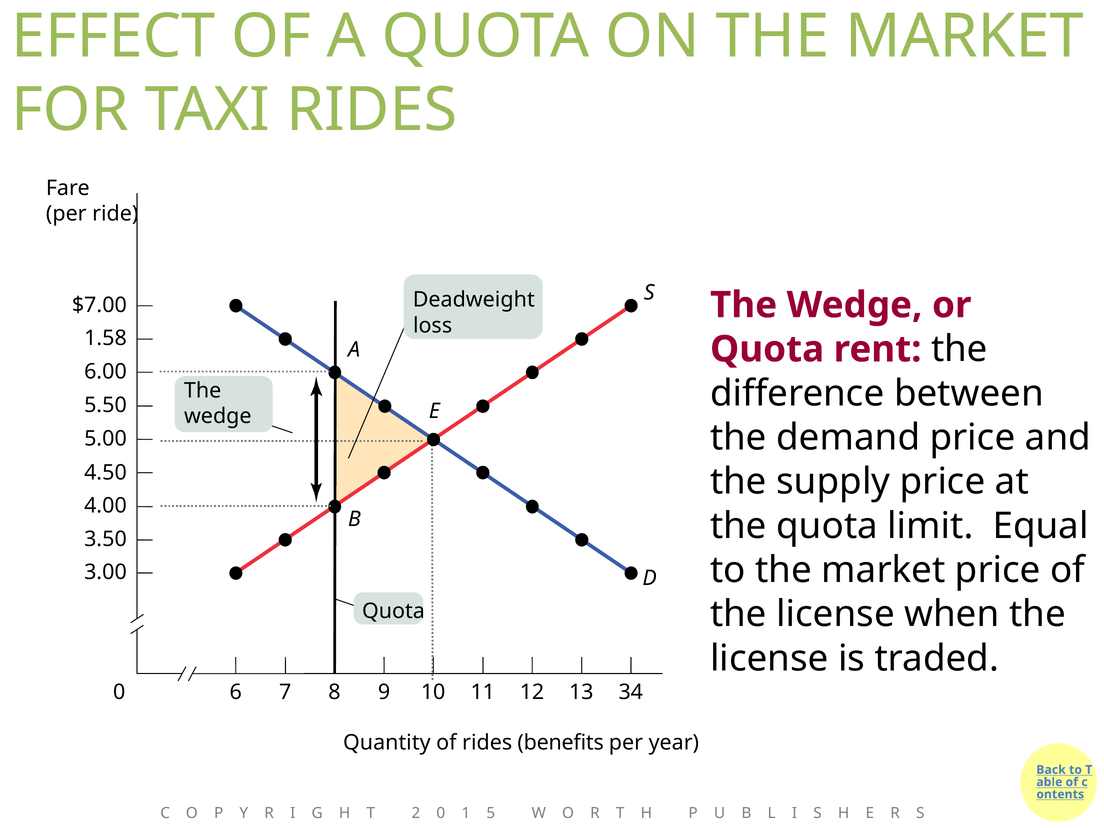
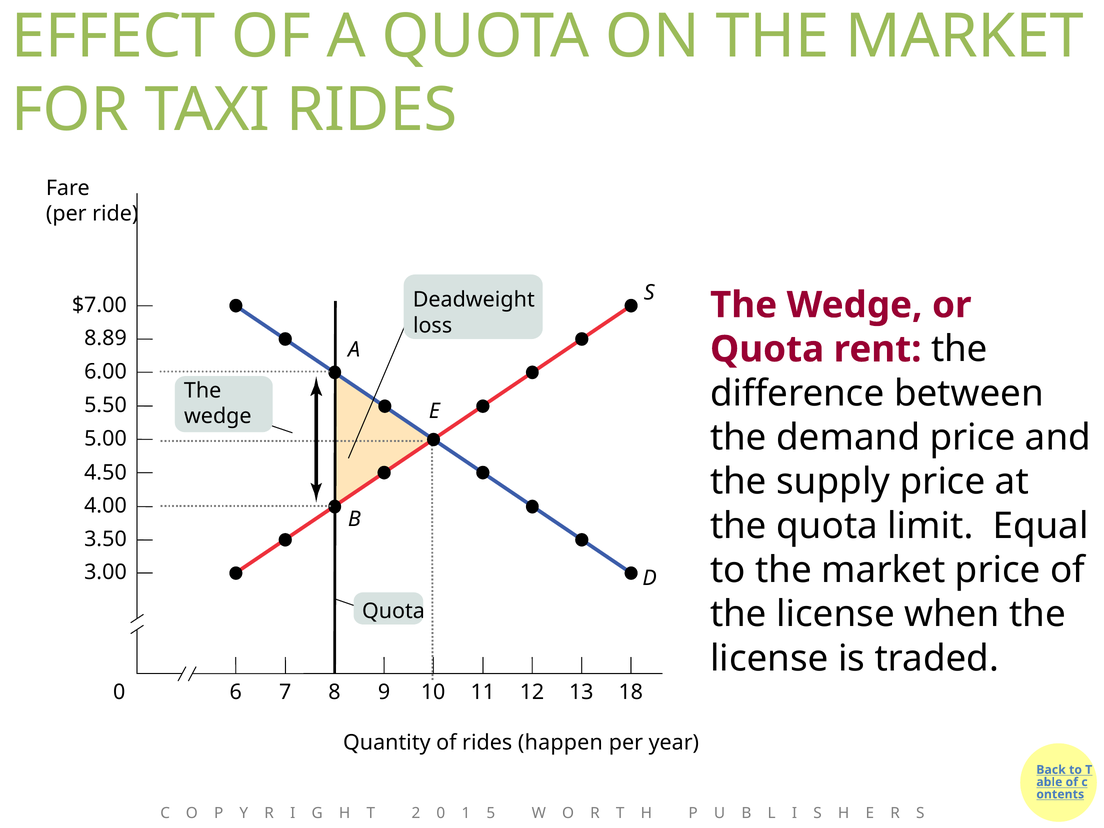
1.58: 1.58 -> 8.89 (105, 338)
34: 34 -> 18 (631, 692)
benefits: benefits -> happen (560, 743)
